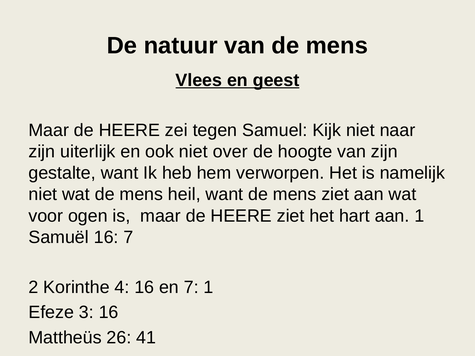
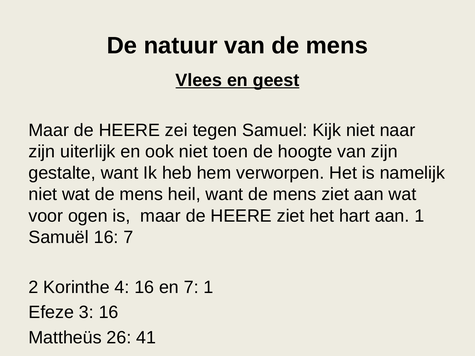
over: over -> toen (230, 152)
